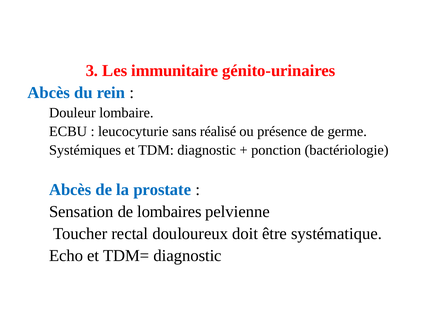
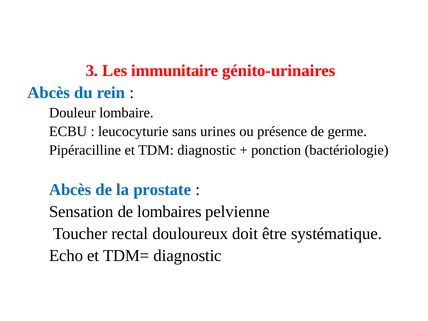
réalisé: réalisé -> urines (218, 131)
Systémiques: Systémiques -> Pipéracilline (85, 150)
